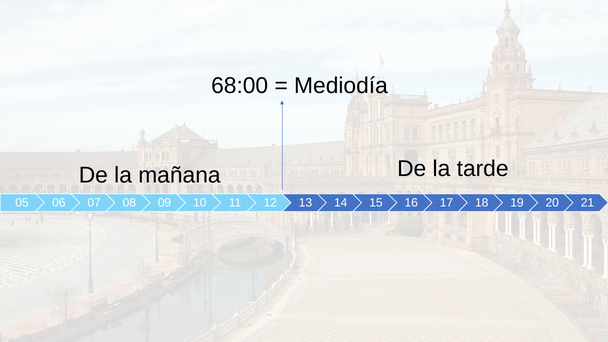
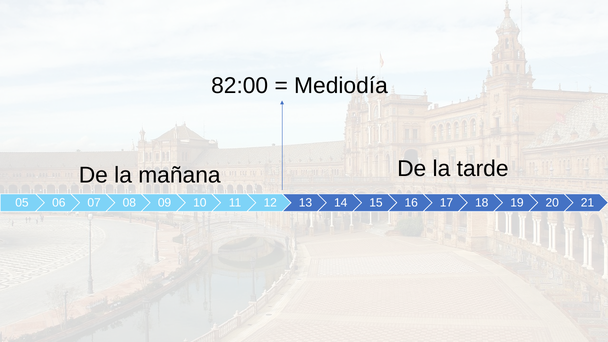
68:00: 68:00 -> 82:00 (240, 86)
